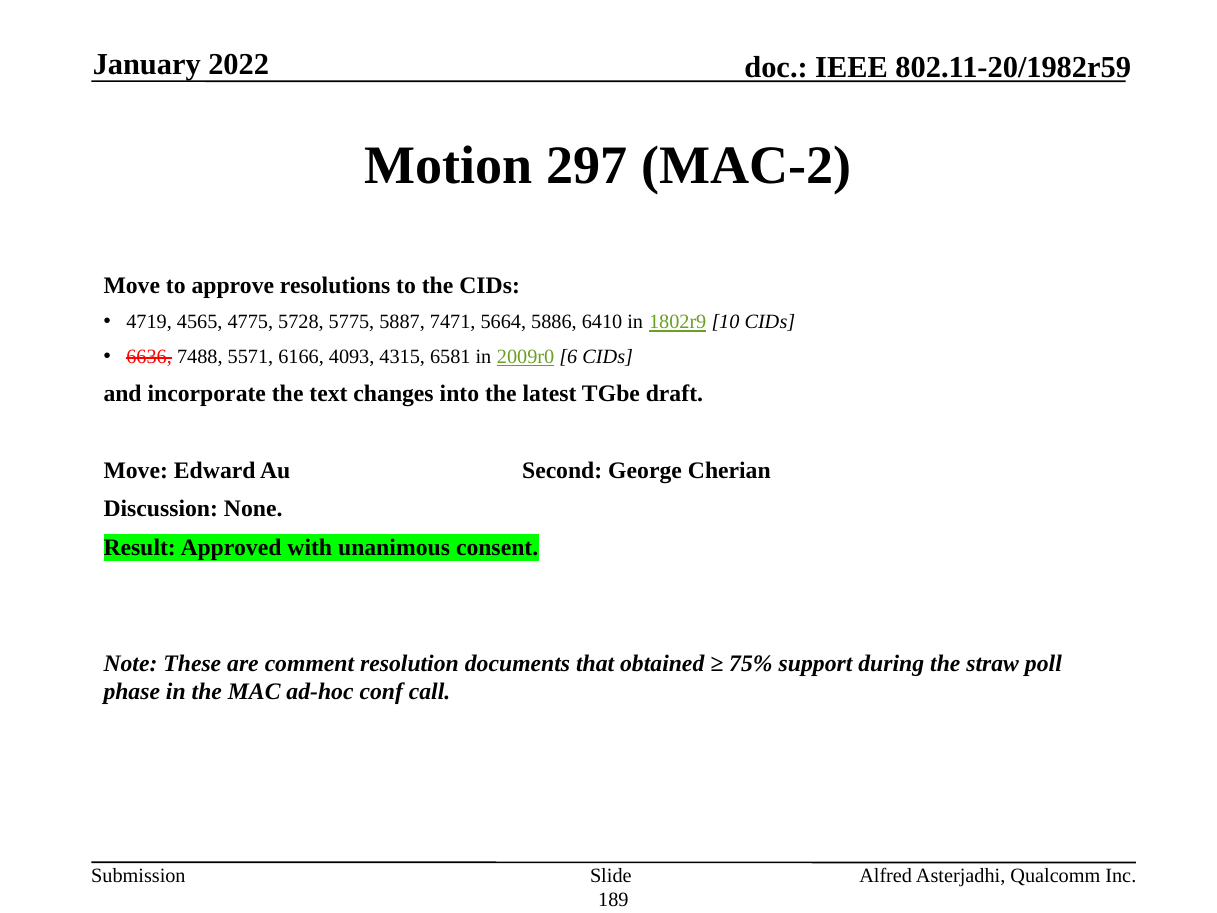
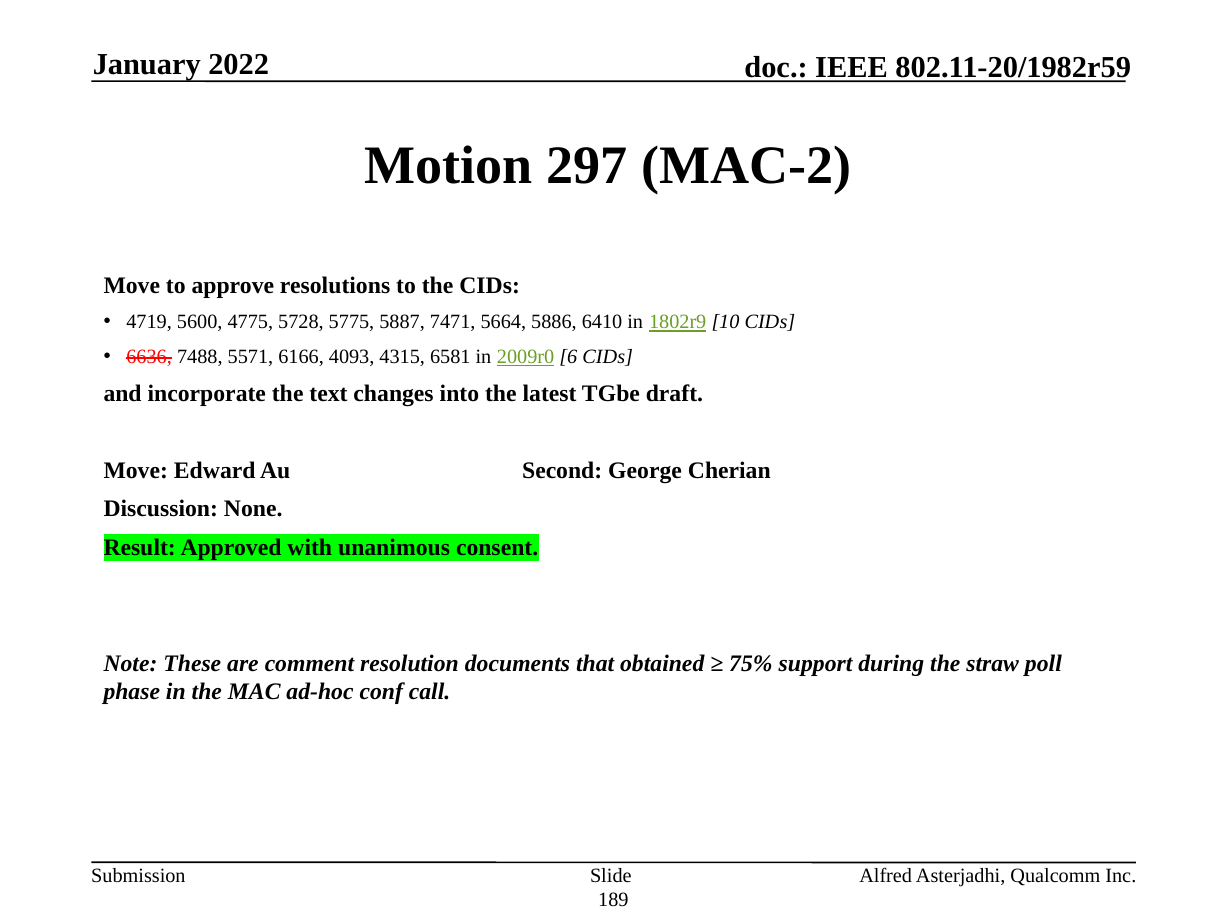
4565: 4565 -> 5600 (200, 322)
